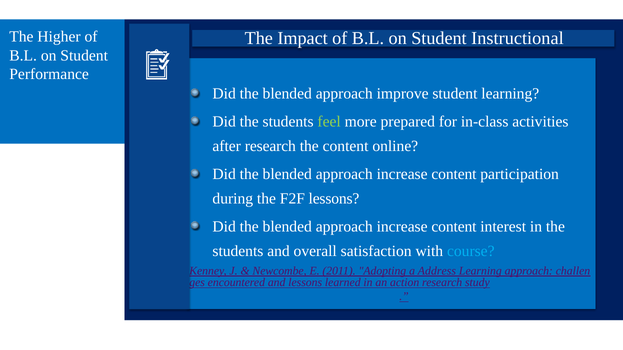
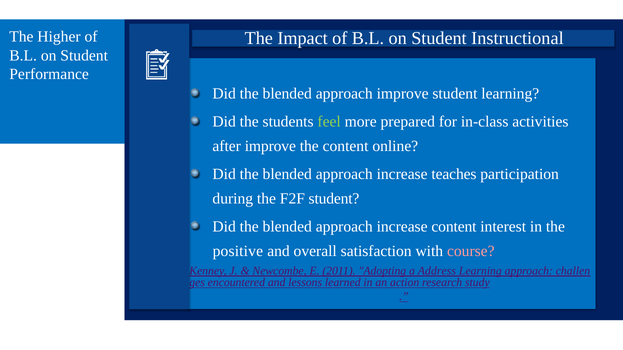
after research: research -> improve (270, 146)
content: content -> teaches (454, 174)
F2F lessons: lessons -> student (334, 199)
students: students -> positive (238, 251)
course colour: light blue -> pink (471, 251)
